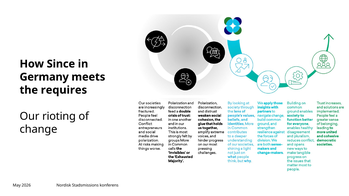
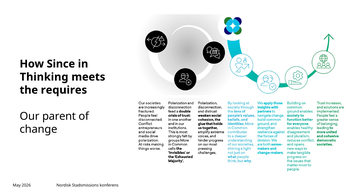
Germany: Germany -> Thinking (44, 77)
rioting: rioting -> parent (59, 116)
